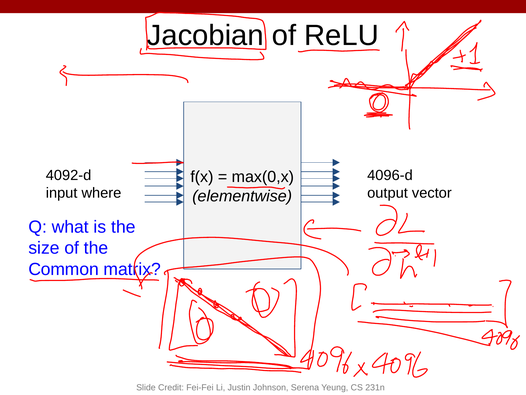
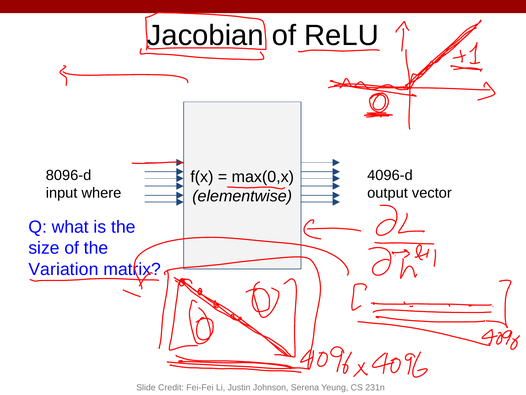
4092-d: 4092-d -> 8096-d (69, 175)
Common: Common -> Variation (63, 269)
